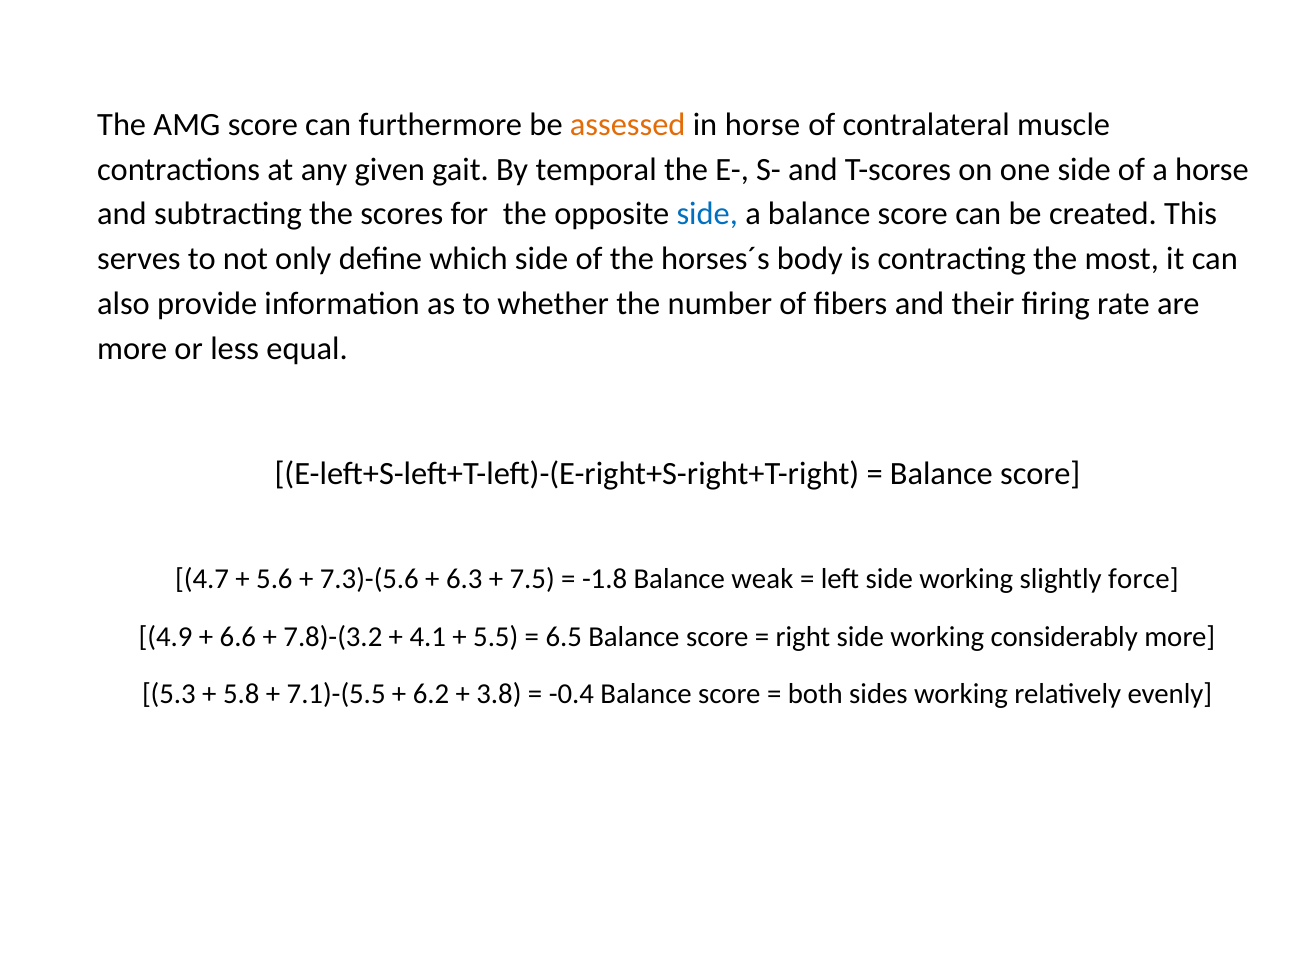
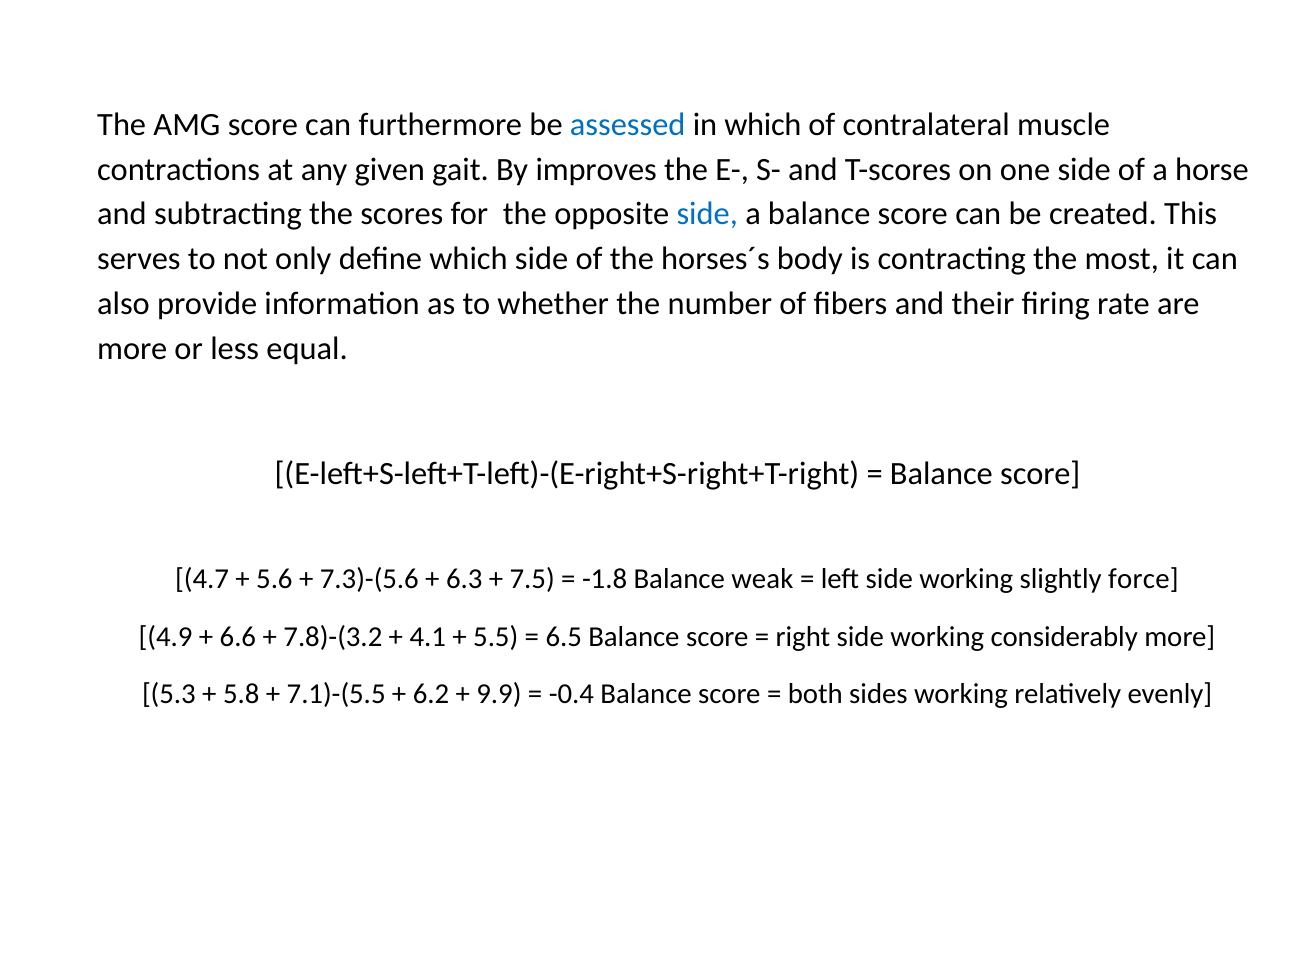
assessed colour: orange -> blue (628, 125)
in horse: horse -> which (763, 125)
temporal: temporal -> improves (596, 169)
3.8: 3.8 -> 9.9 (499, 694)
